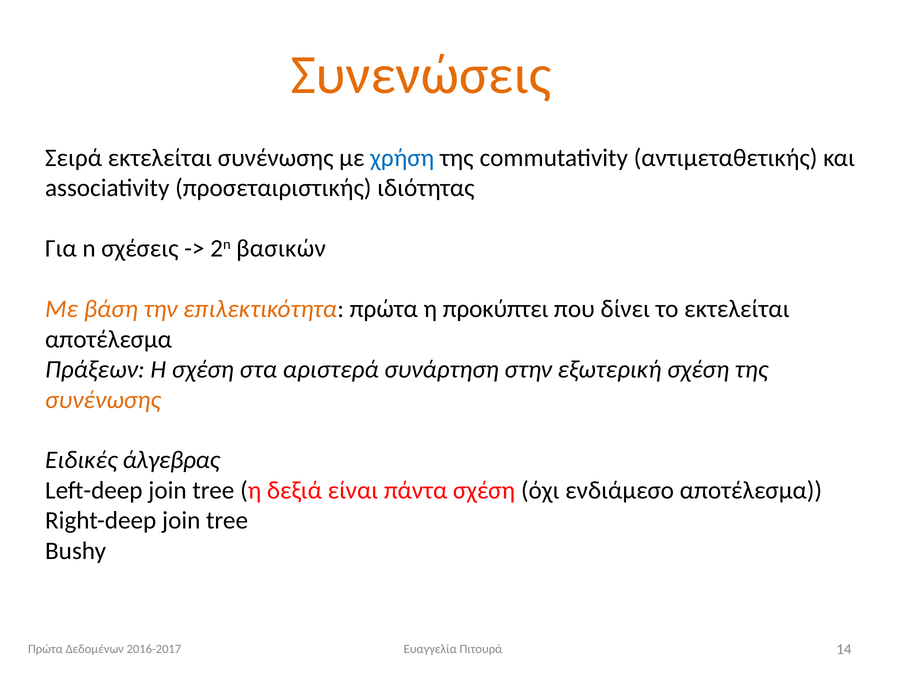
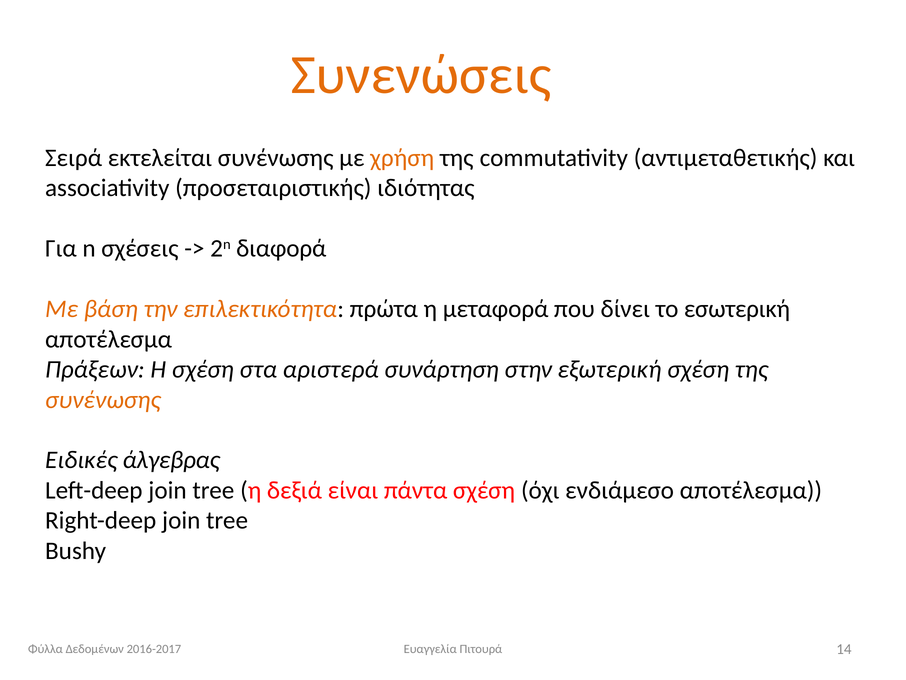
χρήση colour: blue -> orange (402, 158)
βασικών: βασικών -> διαφορά (281, 248)
προκύπτει: προκύπτει -> μεταφορά (496, 309)
το εκτελείται: εκτελείται -> εσωτερική (737, 309)
Πρώτα: Πρώτα -> Φύλλα (45, 649)
